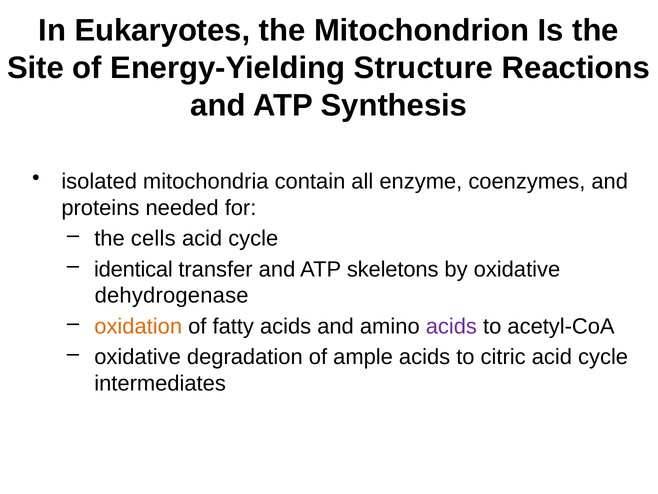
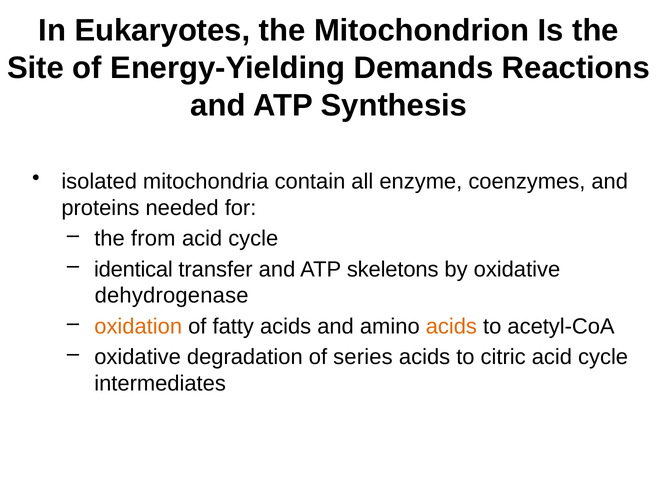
Structure: Structure -> Demands (424, 68)
cells: cells -> from (153, 238)
acids colour: purple -> orange (451, 326)
ample: ample -> series (363, 357)
